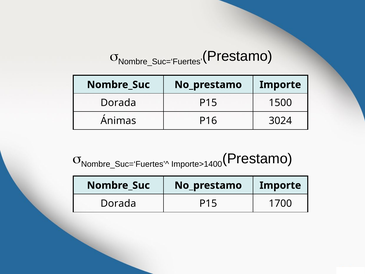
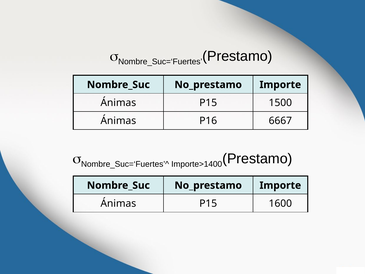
Dorada: Dorada -> Ánimas (118, 103)
3024: 3024 -> 6667 (280, 121)
Dorada: Dorada -> Ánimas (118, 203)
1700: 1700 -> 1600 (280, 203)
